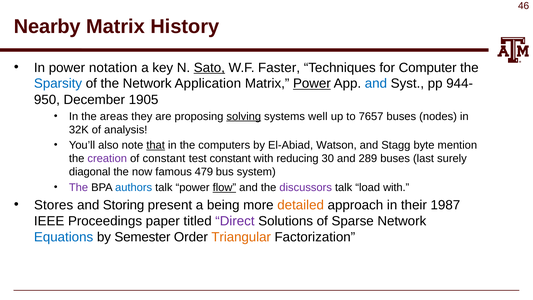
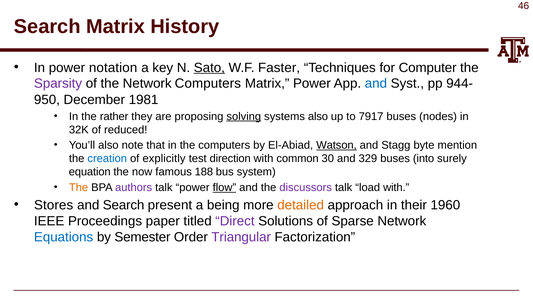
Nearby: Nearby -> Search (47, 27)
Sparsity colour: blue -> purple (58, 84)
Network Application: Application -> Computers (208, 84)
Power underline: present -> none (312, 84)
1905: 1905 -> 1981 (144, 100)
areas: areas -> rather (114, 116)
systems well: well -> also (318, 116)
7657: 7657 -> 7917 (371, 116)
analysis: analysis -> reduced (126, 130)
that underline: present -> none (156, 145)
Watson underline: none -> present (336, 145)
creation colour: purple -> blue (107, 158)
of constant: constant -> explicitly (164, 158)
test constant: constant -> direction (230, 158)
reducing: reducing -> common (298, 158)
289: 289 -> 329 (368, 158)
last: last -> into (424, 158)
diagonal: diagonal -> equation (90, 172)
479: 479 -> 188 (204, 172)
The colour: purple -> orange (79, 187)
authors colour: blue -> purple (134, 187)
and Storing: Storing -> Search (124, 205)
1987: 1987 -> 1960 (445, 205)
Triangular colour: orange -> purple (241, 237)
